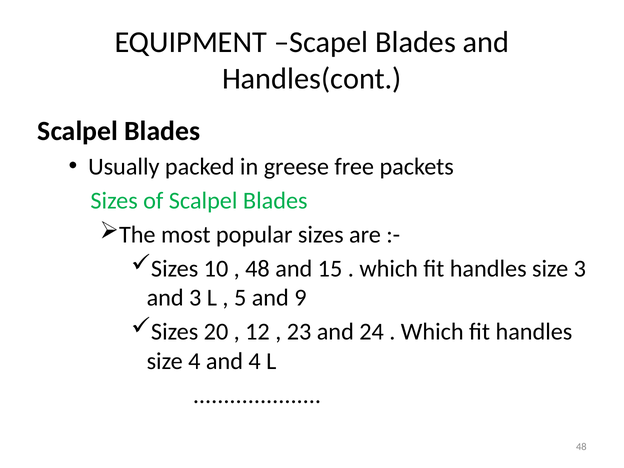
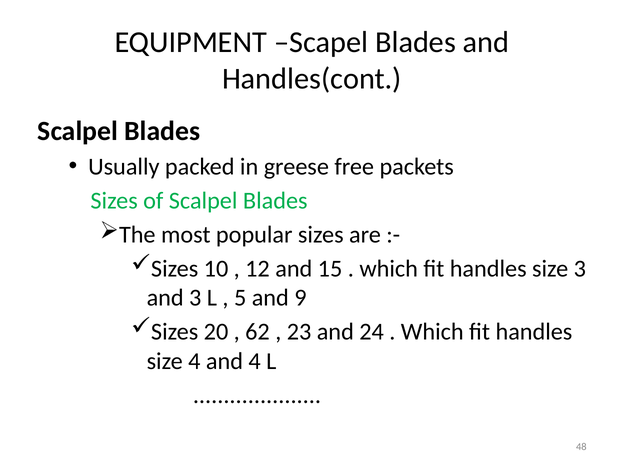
48: 48 -> 12 (257, 269)
12: 12 -> 62 (257, 332)
